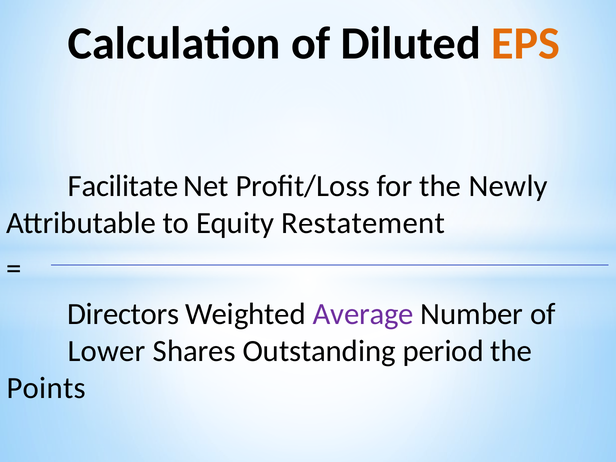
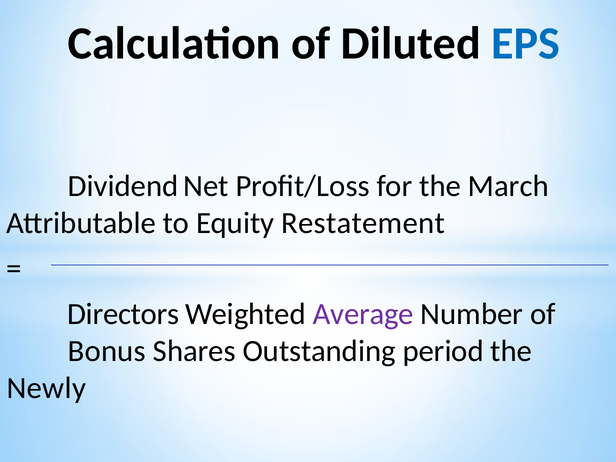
EPS colour: orange -> blue (526, 44)
Facilitate: Facilitate -> Dividend (123, 186)
Newly: Newly -> March (508, 186)
Lower: Lower -> Bonus (107, 351)
Points: Points -> Newly (46, 388)
